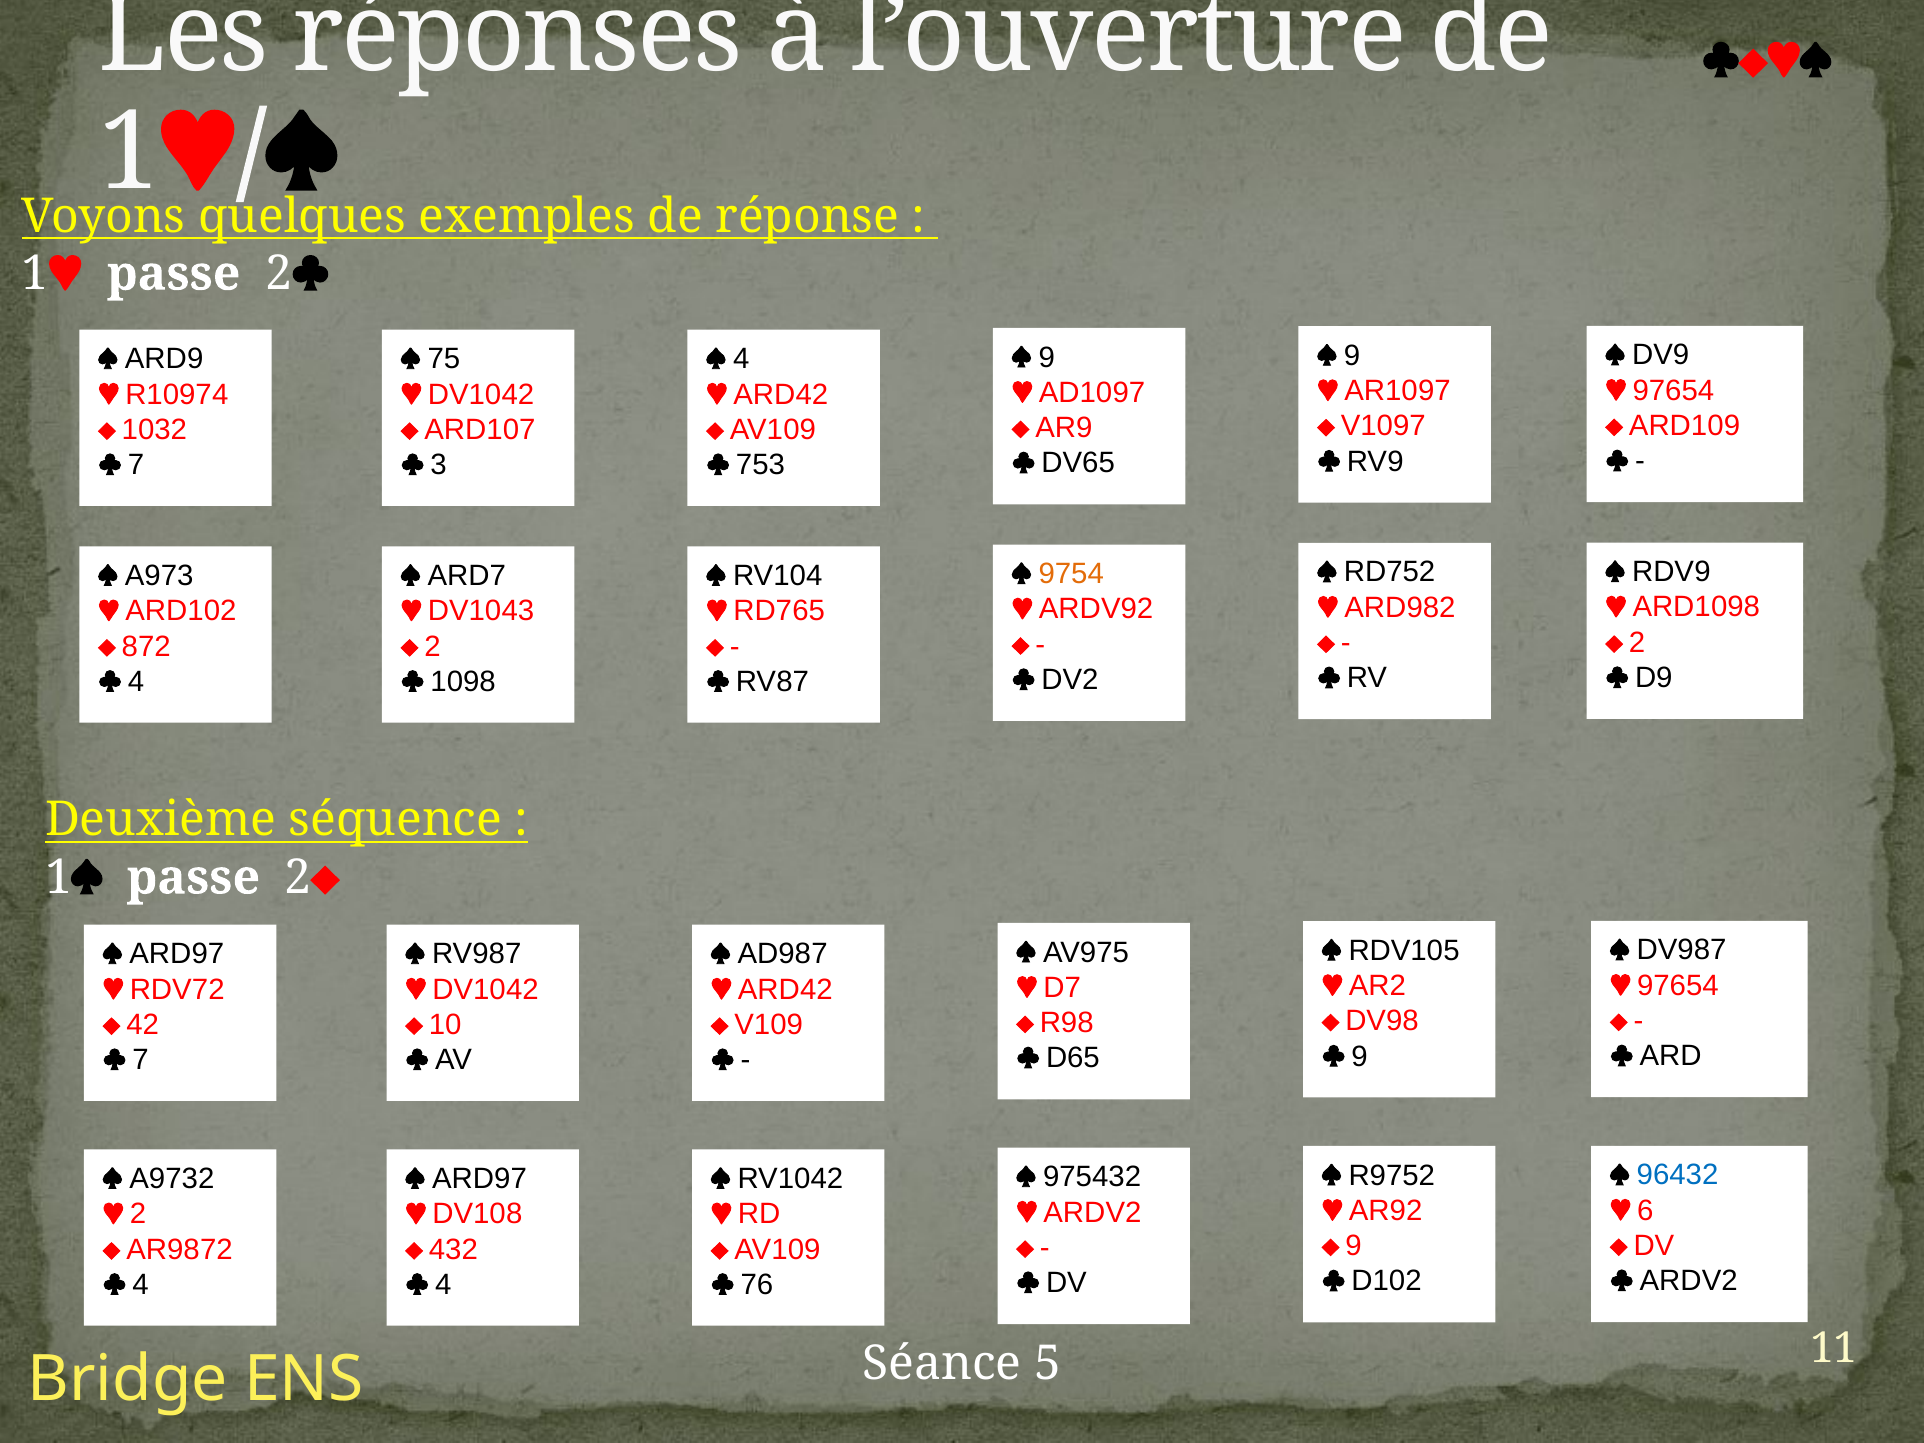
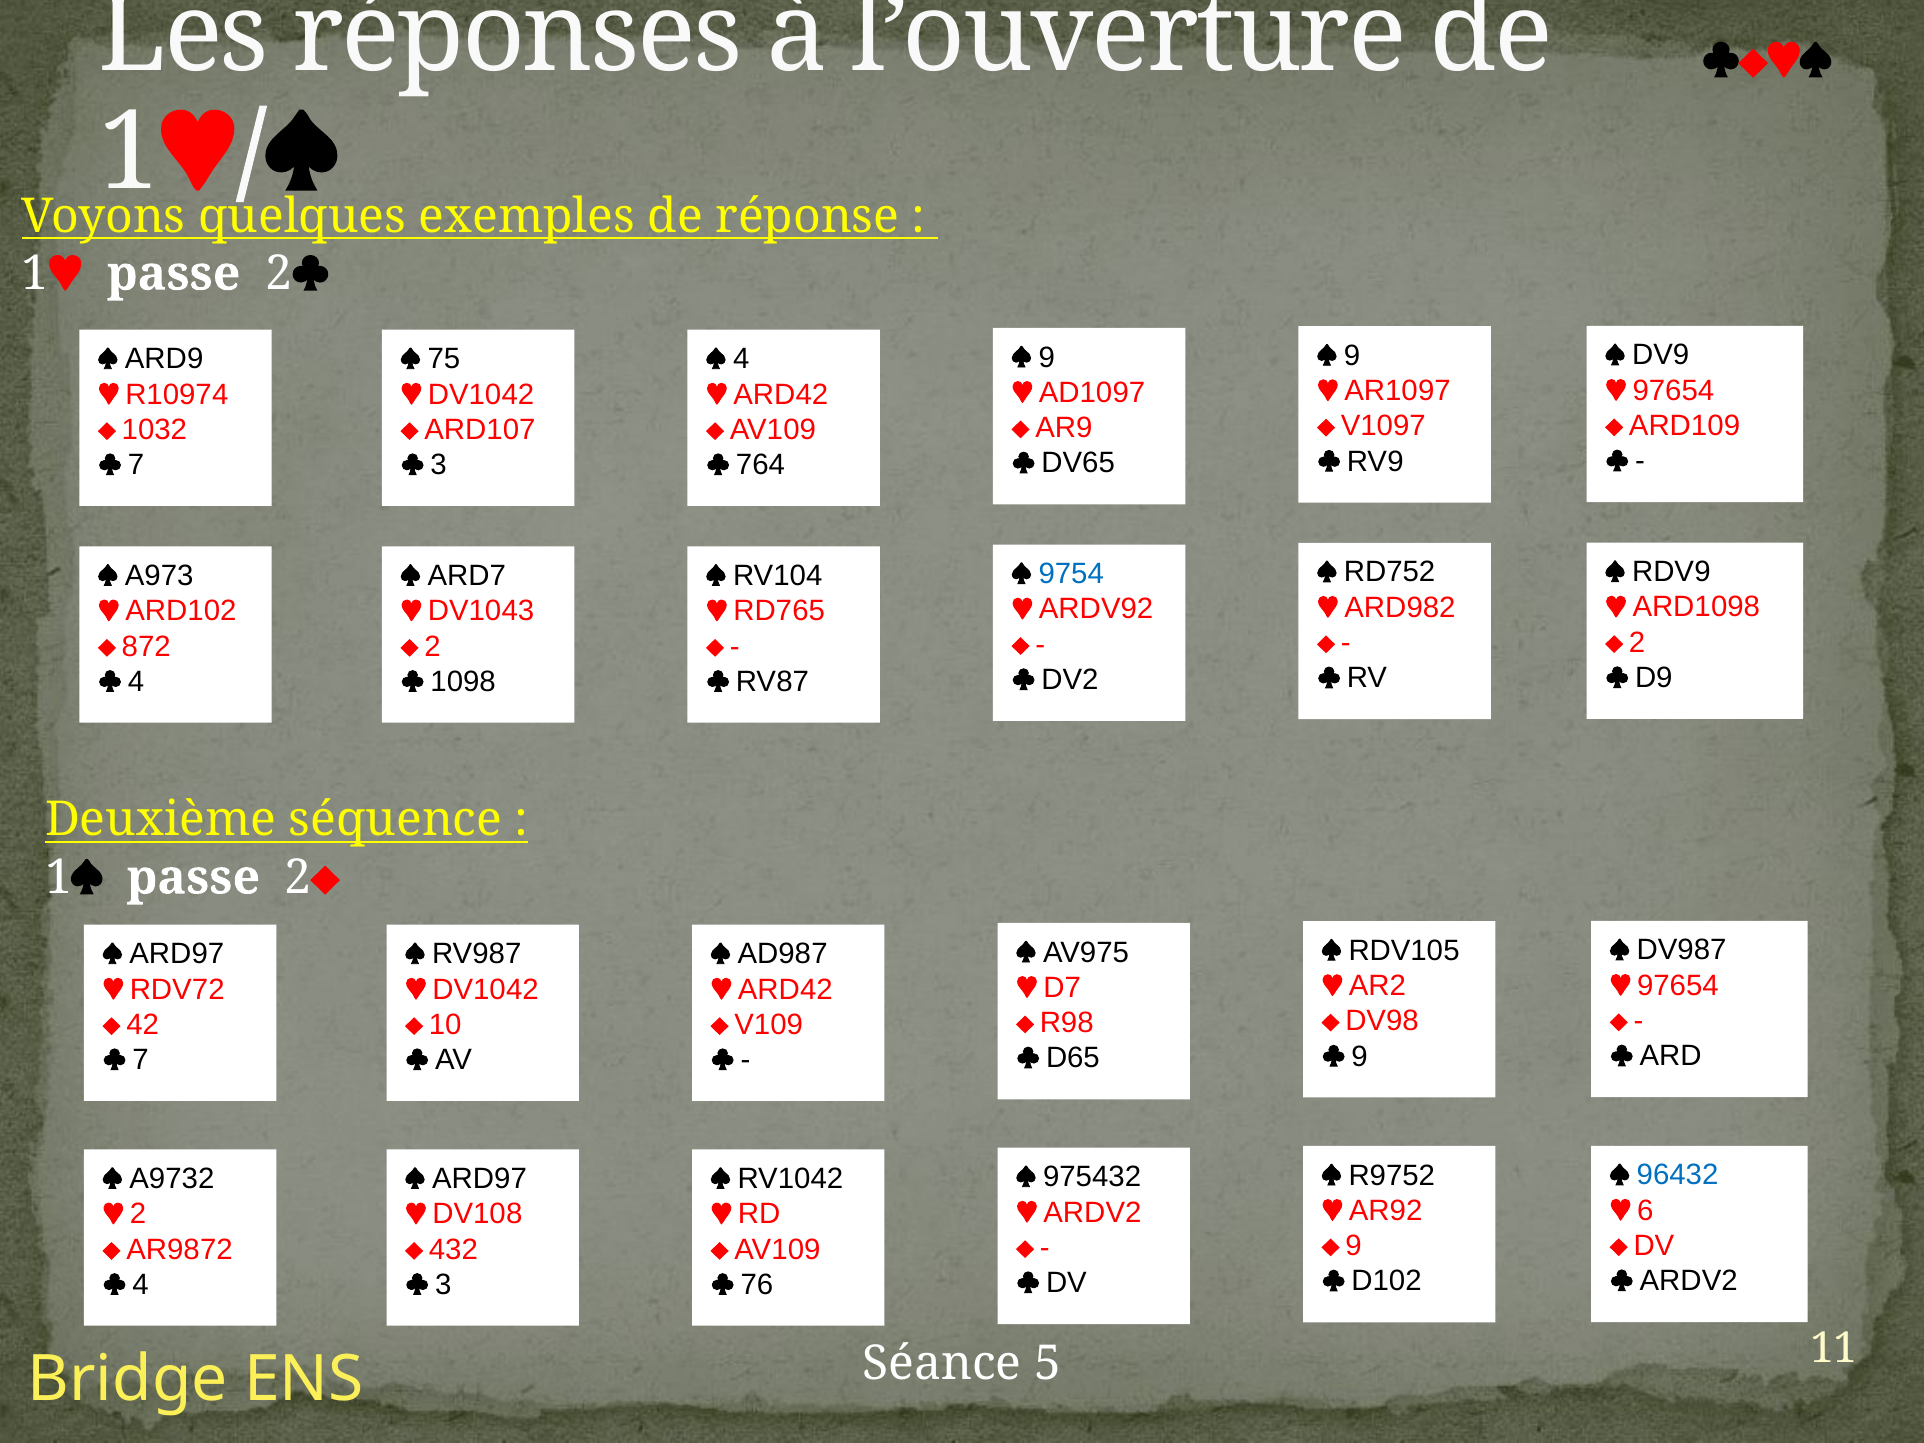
753: 753 -> 764 (760, 465)
9754 colour: orange -> blue (1071, 574)
4: 4 -> 3 (443, 1285)
